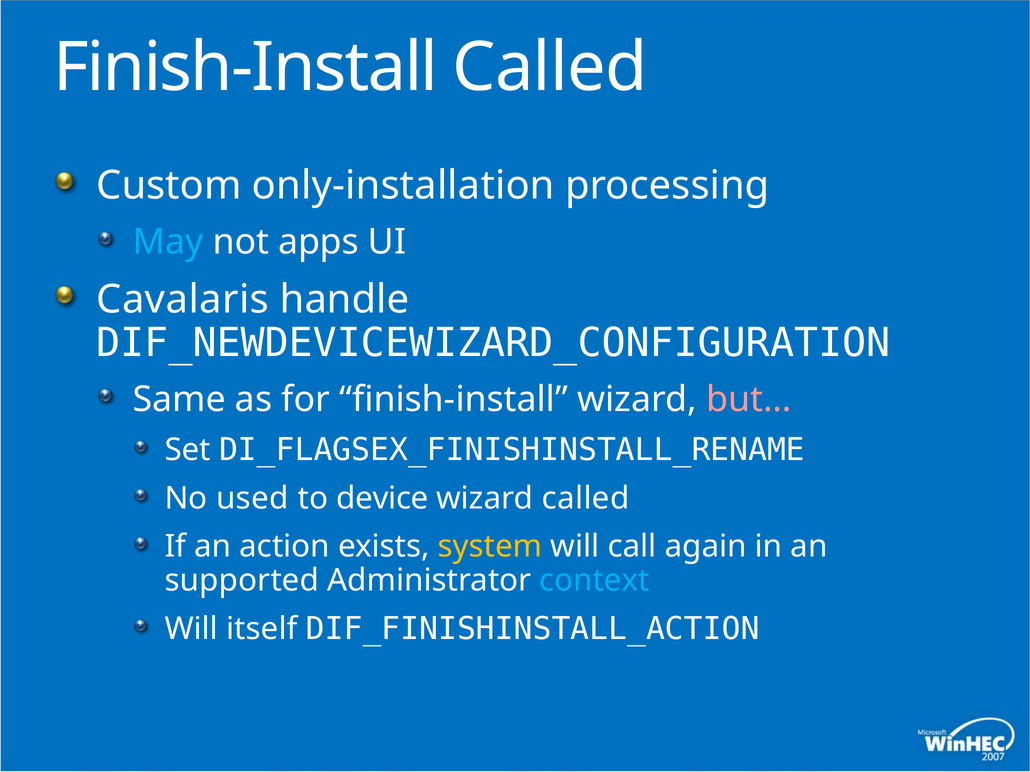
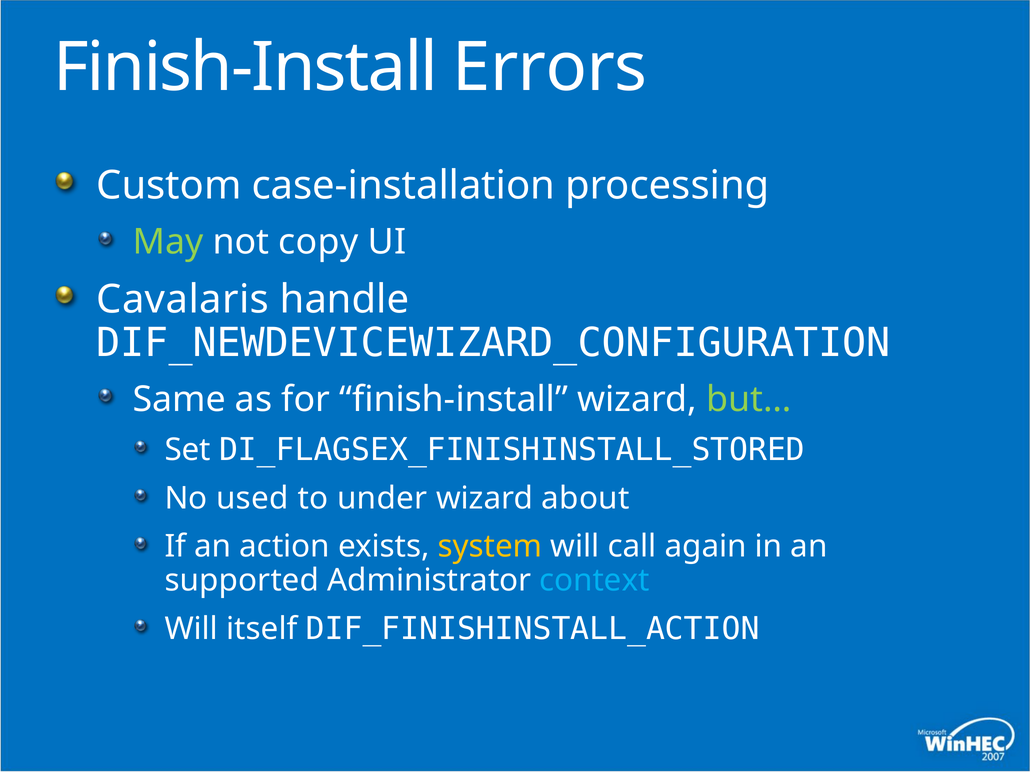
Finish-Install Called: Called -> Errors (550, 67)
only-installation: only-installation -> case-installation (403, 186)
May colour: light blue -> light green (168, 242)
apps: apps -> copy (318, 242)
but… colour: pink -> light green (749, 400)
DI_FLAGSEX_FINISHINSTALL_RENAME: DI_FLAGSEX_FINISHINSTALL_RENAME -> DI_FLAGSEX_FINISHINSTALL_STORED (512, 450)
device: device -> under (382, 498)
wizard called: called -> about (586, 498)
